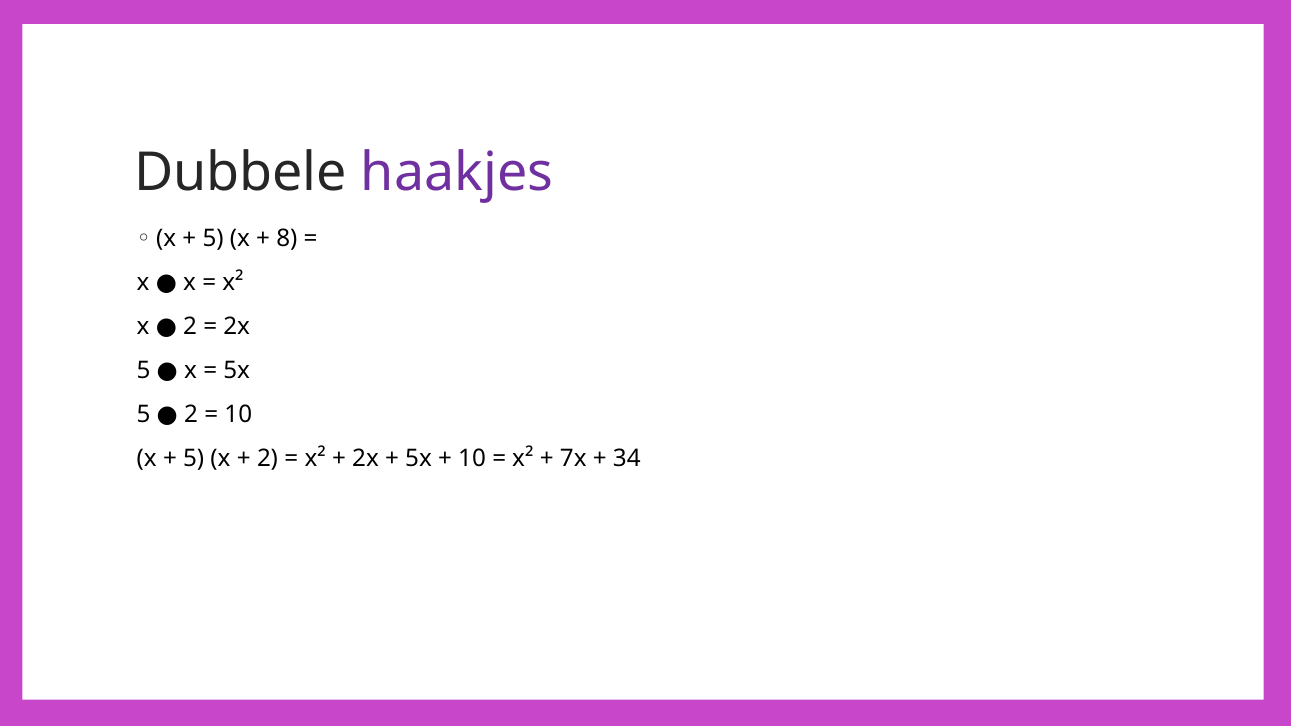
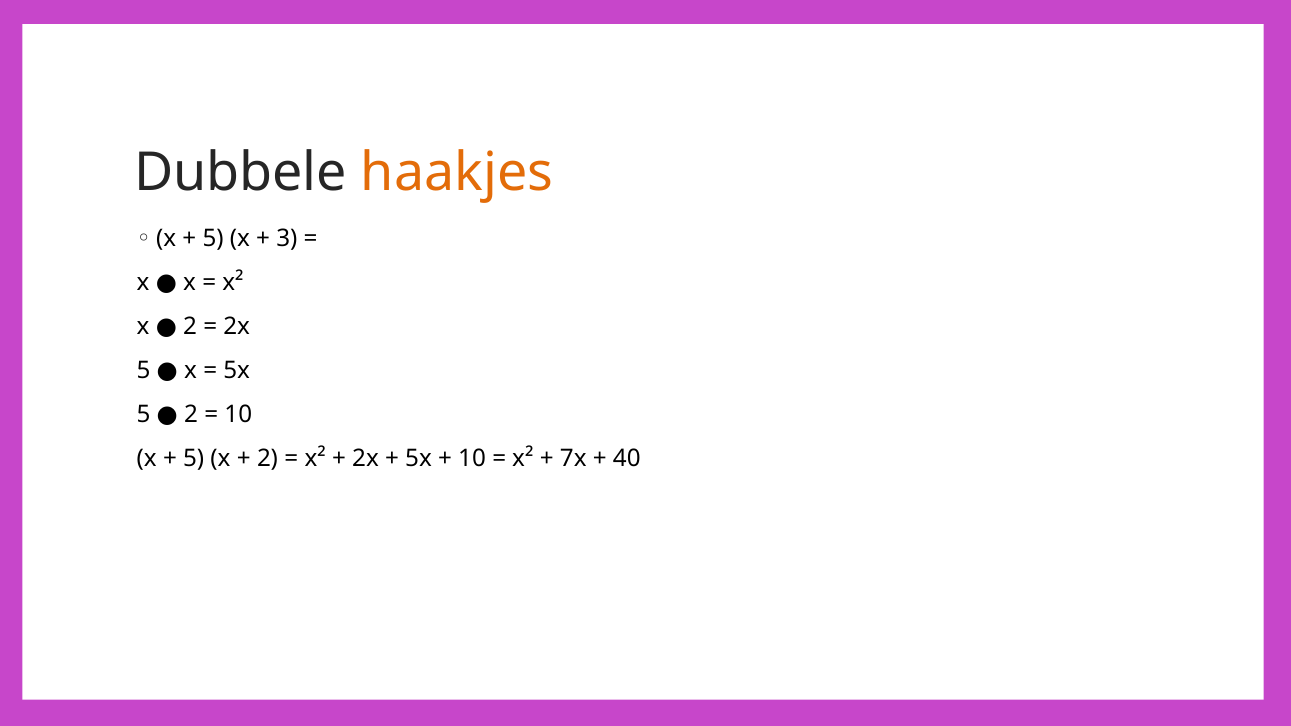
haakjes colour: purple -> orange (457, 173)
8: 8 -> 3 (287, 239)
34: 34 -> 40 (627, 459)
